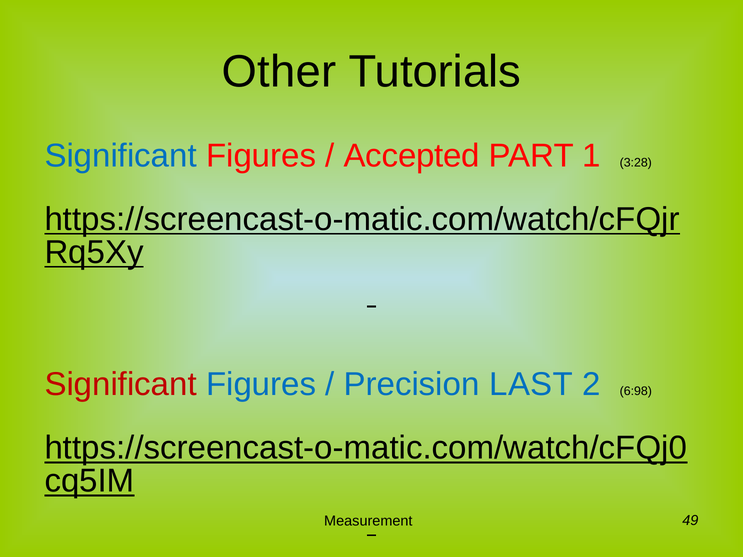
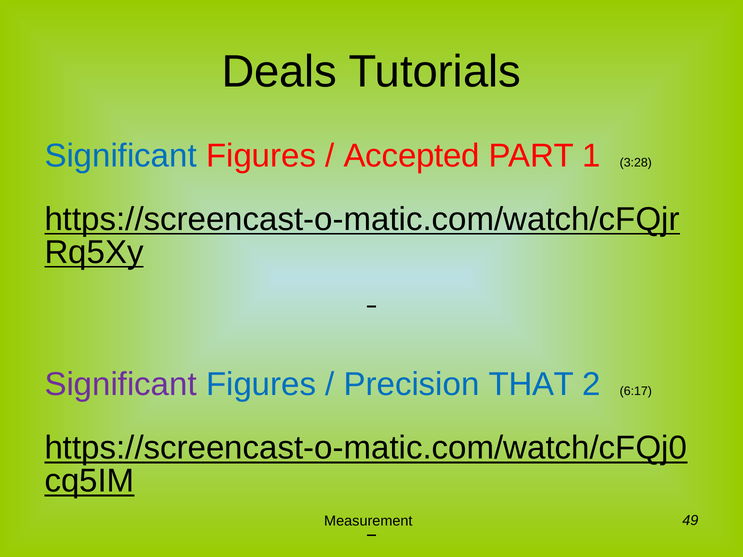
Other: Other -> Deals (279, 72)
Significant colour: red -> purple (121, 385)
LAST: LAST -> THAT (531, 385)
6:98: 6:98 -> 6:17 (636, 391)
